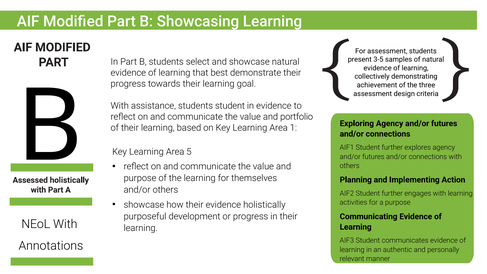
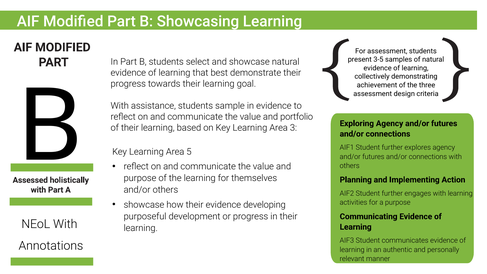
students student: student -> sample (230, 106)
1: 1 -> 3 (293, 128)
evidence holistically: holistically -> developing (264, 205)
